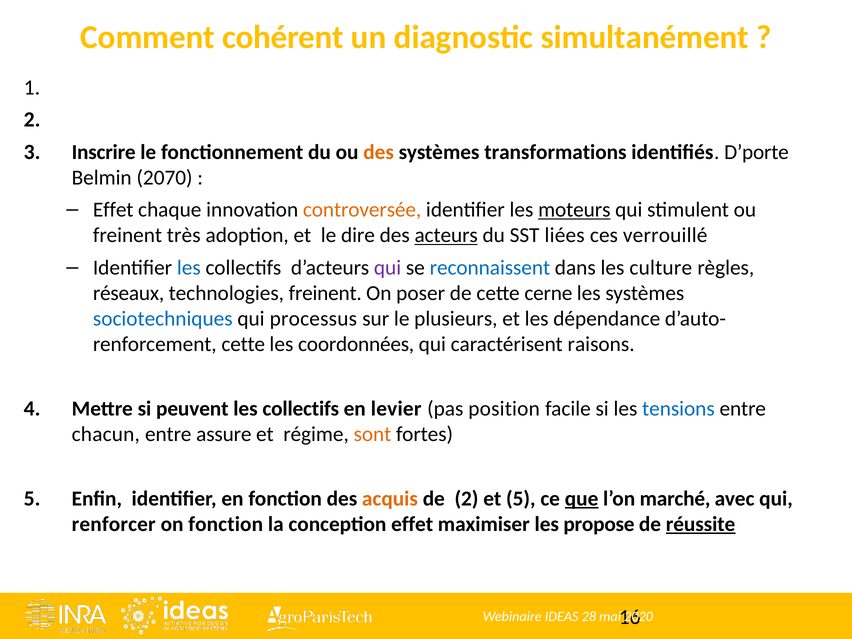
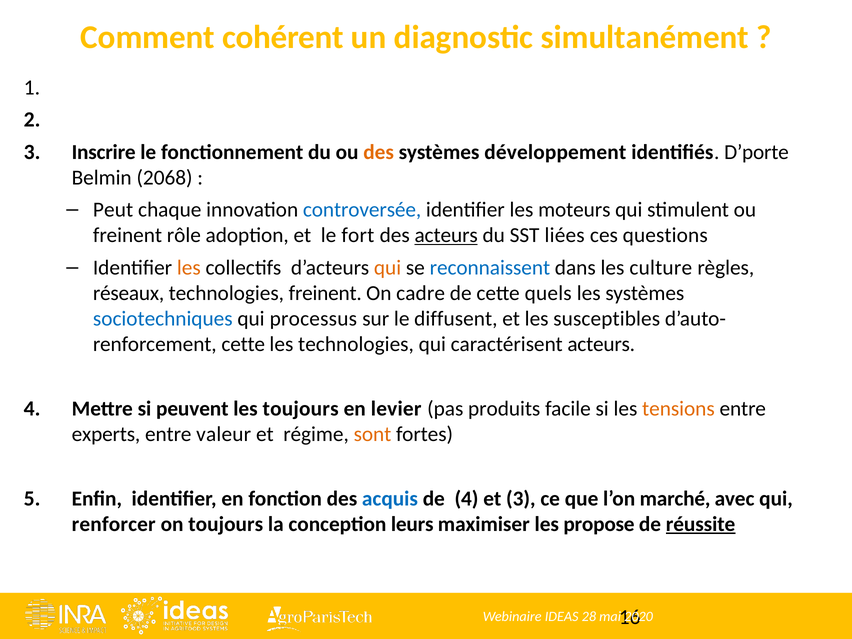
transformations: transformations -> développement (555, 152)
2070: 2070 -> 2068 (165, 178)
Effet: Effet -> Peut (113, 210)
controversée colour: orange -> blue (362, 210)
moteurs underline: present -> none (574, 210)
très: très -> rôle (184, 235)
dire: dire -> fort (358, 235)
verrouillé: verrouillé -> questions (665, 235)
les colour: blue -> orange (189, 268)
qui colour: purple -> orange (388, 268)
poser: poser -> cadre (421, 293)
cerne: cerne -> quels (548, 293)
plusieurs: plusieurs -> diffusent (456, 319)
dépendance: dépendance -> susceptibles (607, 319)
les coordonnées: coordonnées -> technologies (356, 344)
caractérisent raisons: raisons -> acteurs (601, 344)
collectifs: collectifs -> toujours (301, 409)
position: position -> produits (504, 409)
tensions colour: blue -> orange (678, 409)
chacun: chacun -> experts (106, 434)
assure: assure -> valeur (224, 434)
acquis colour: orange -> blue (390, 499)
de 2: 2 -> 4 (466, 499)
et 5: 5 -> 3 (521, 499)
que underline: present -> none (582, 499)
on fonction: fonction -> toujours (226, 524)
conception effet: effet -> leurs (412, 524)
